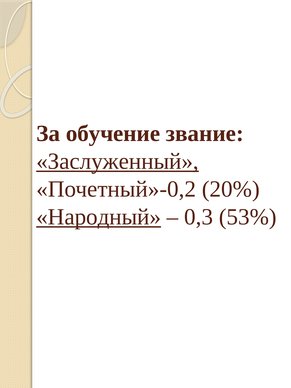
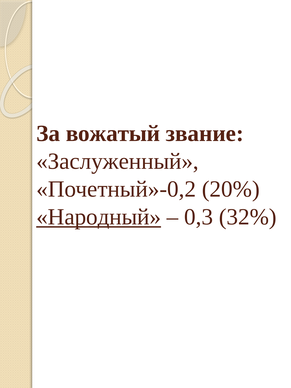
обучение: обучение -> вожатый (113, 134)
Заслуженный underline: present -> none (118, 161)
53%: 53% -> 32% (248, 217)
